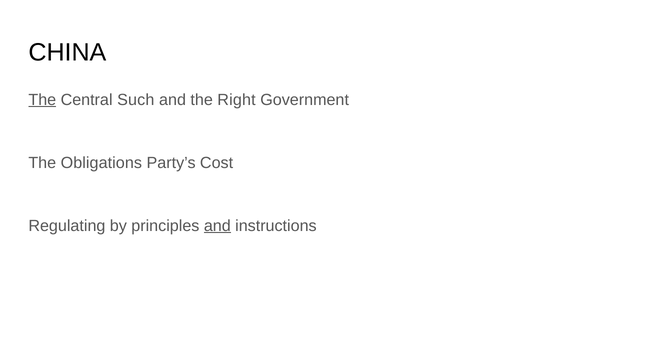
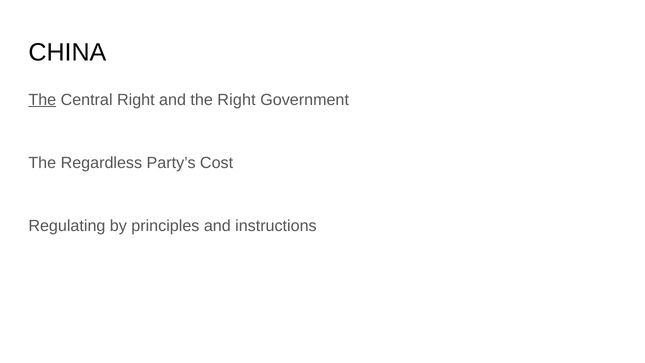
Central Such: Such -> Right (136, 100)
Obligations: Obligations -> Regardless (101, 163)
and underline: present -> none (217, 226)
